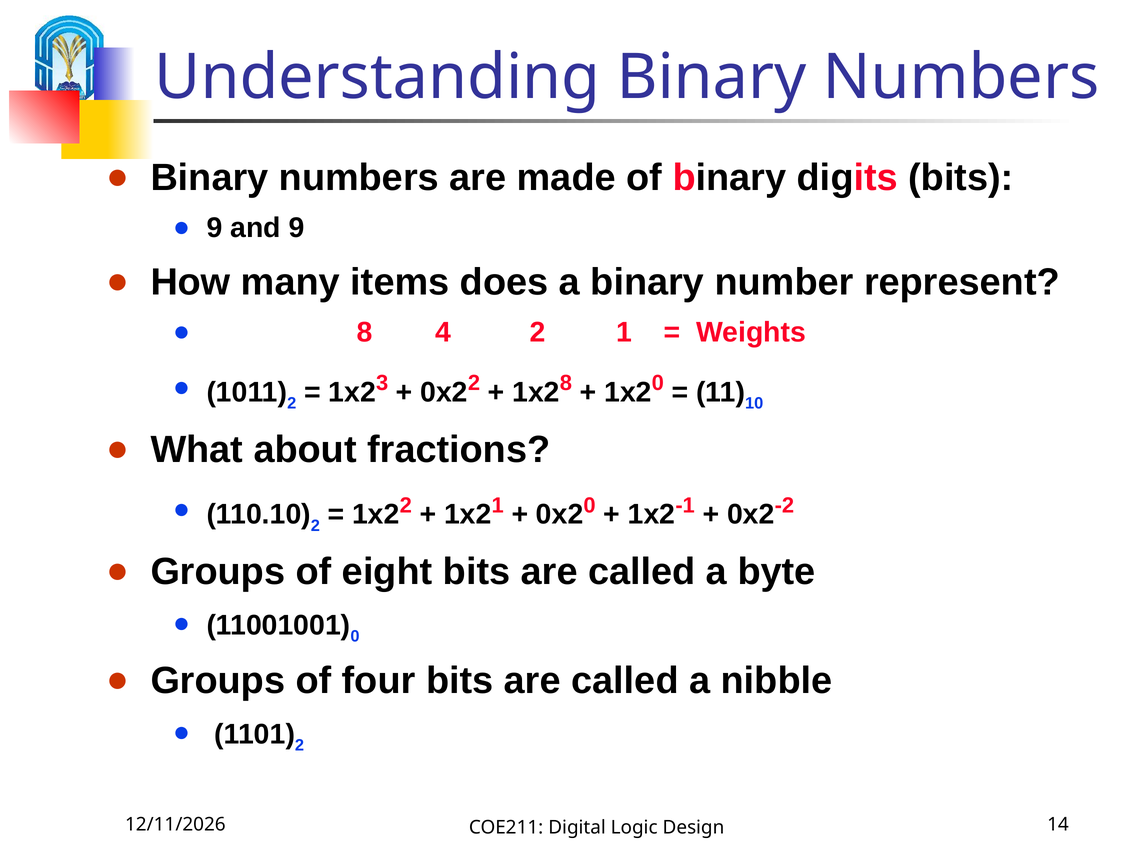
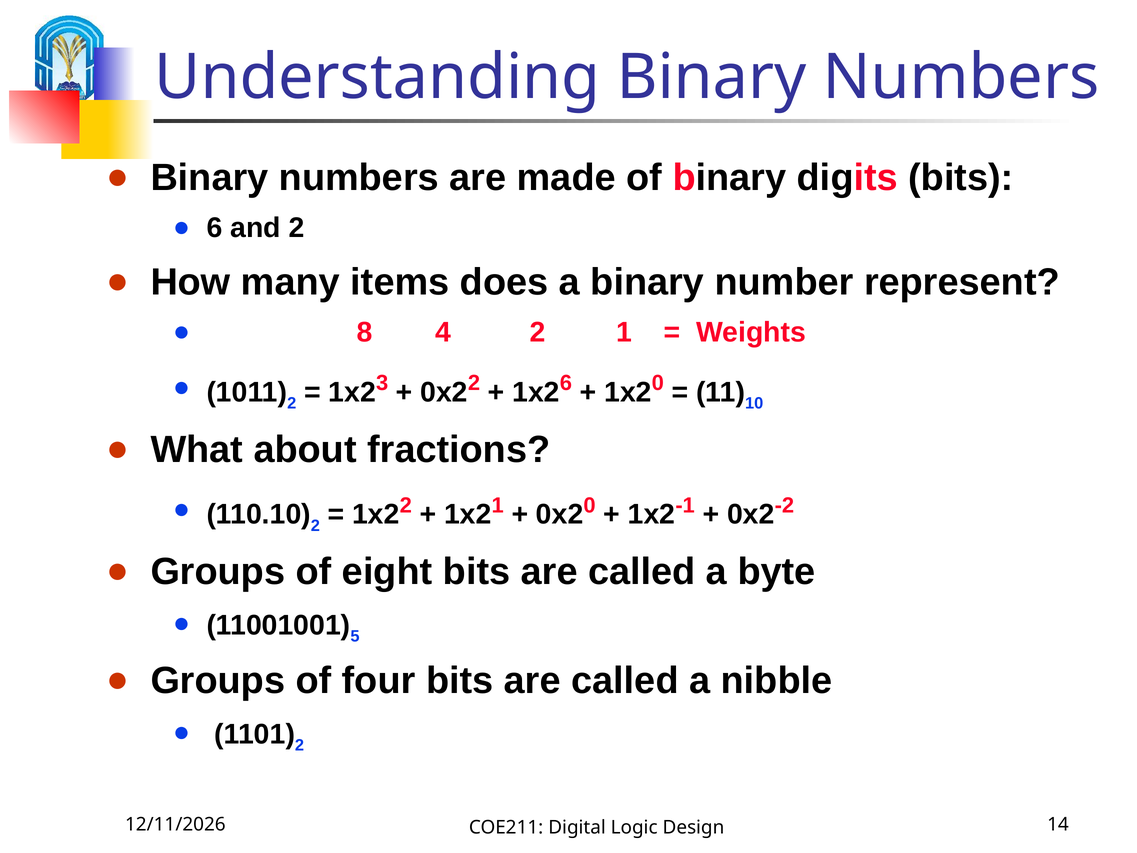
9: 9 -> 6 (215, 228)
and 9: 9 -> 2 (296, 228)
8: 8 -> 6 (566, 383)
0: 0 -> 5 (355, 636)
